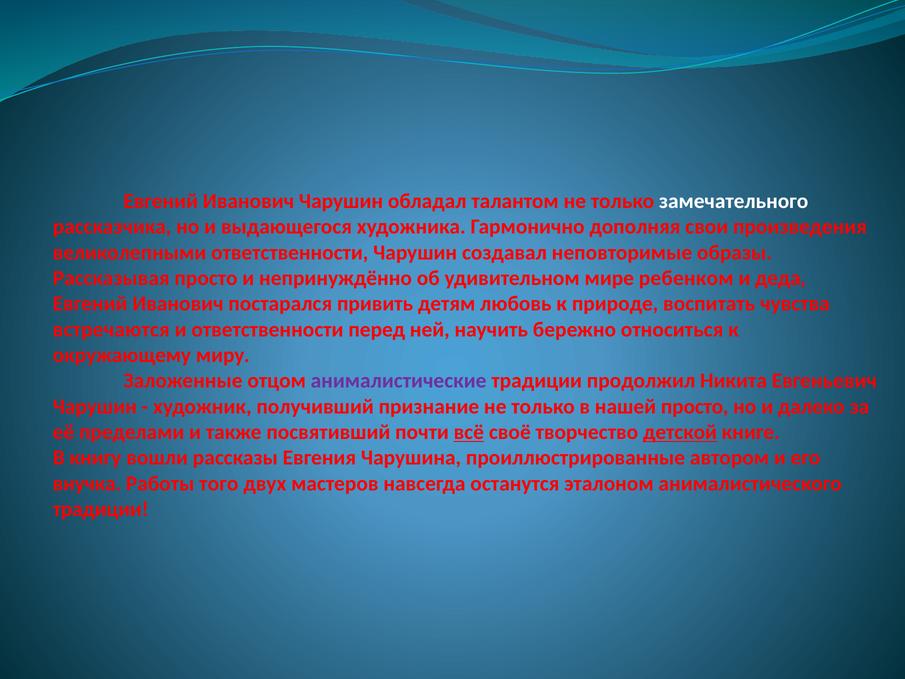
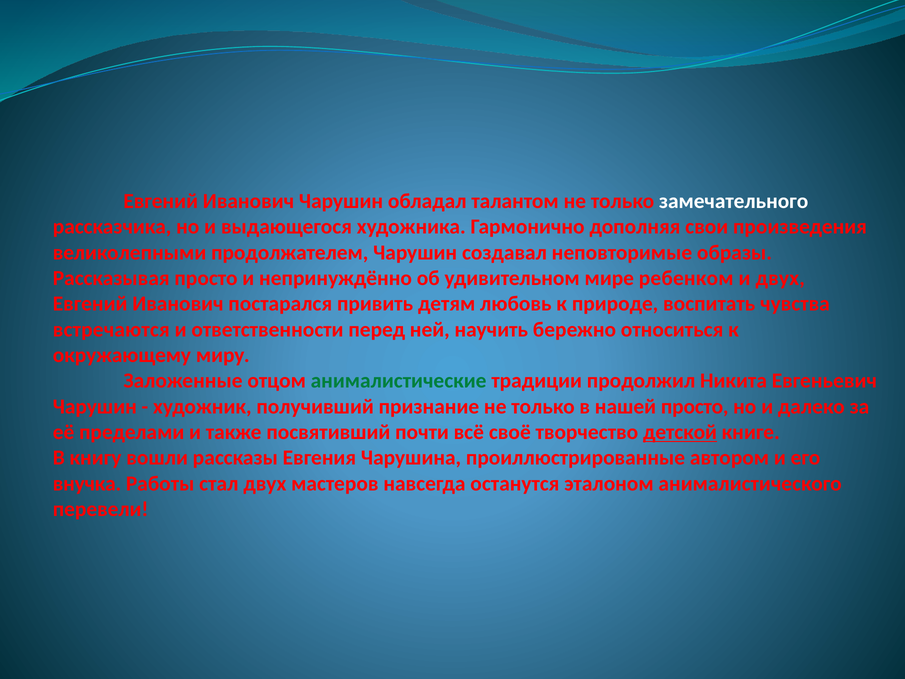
великолепными ответственности: ответственности -> продолжателем (290, 253)
и деда: деда -> двух (780, 278)
анималистические colour: purple -> green (399, 381)
всё underline: present -> none (469, 432)
того: того -> стал (219, 483)
традиции: традиции -> перевели (101, 509)
